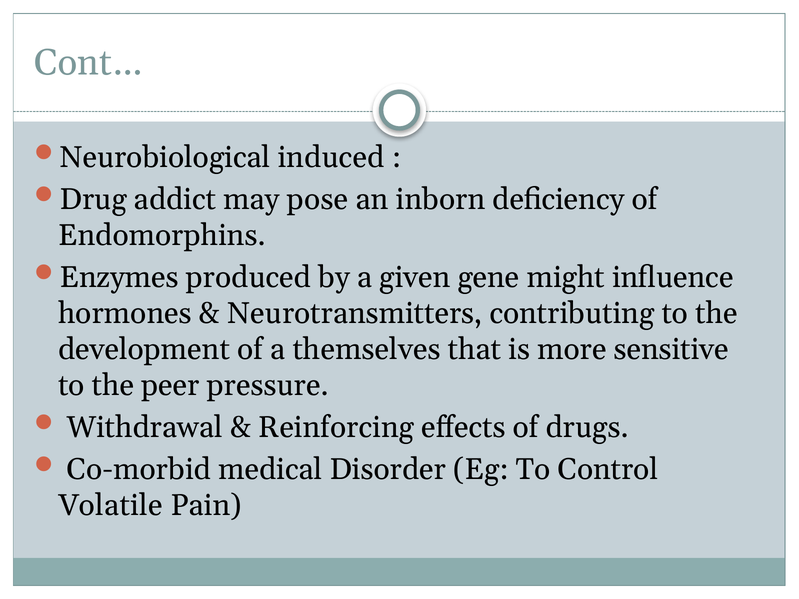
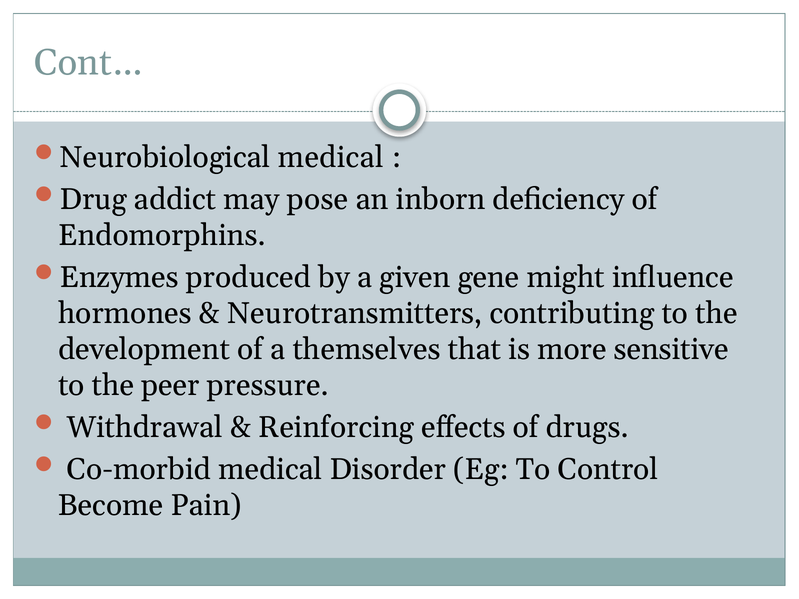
Neurobiological induced: induced -> medical (331, 157)
Volatile: Volatile -> Become (111, 505)
